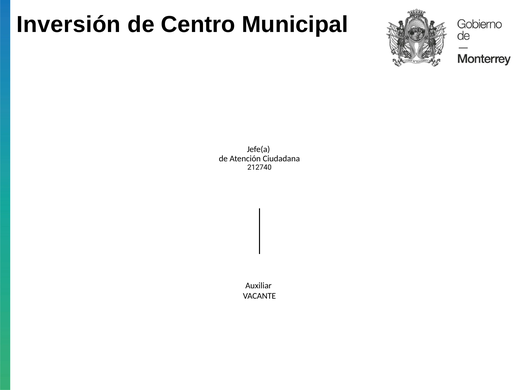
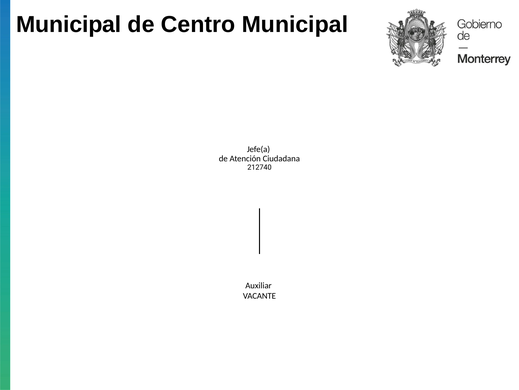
Inversión: Inversión -> Municipal (69, 25)
